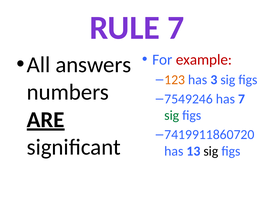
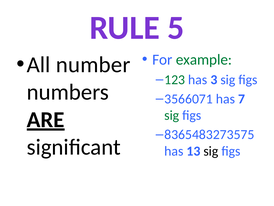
RULE 7: 7 -> 5 (176, 28)
example colour: red -> green (204, 60)
answers: answers -> number (93, 65)
123 colour: orange -> green (175, 79)
7549246: 7549246 -> 3566071 (189, 99)
7419911860720: 7419911860720 -> 8365483273575 (209, 134)
